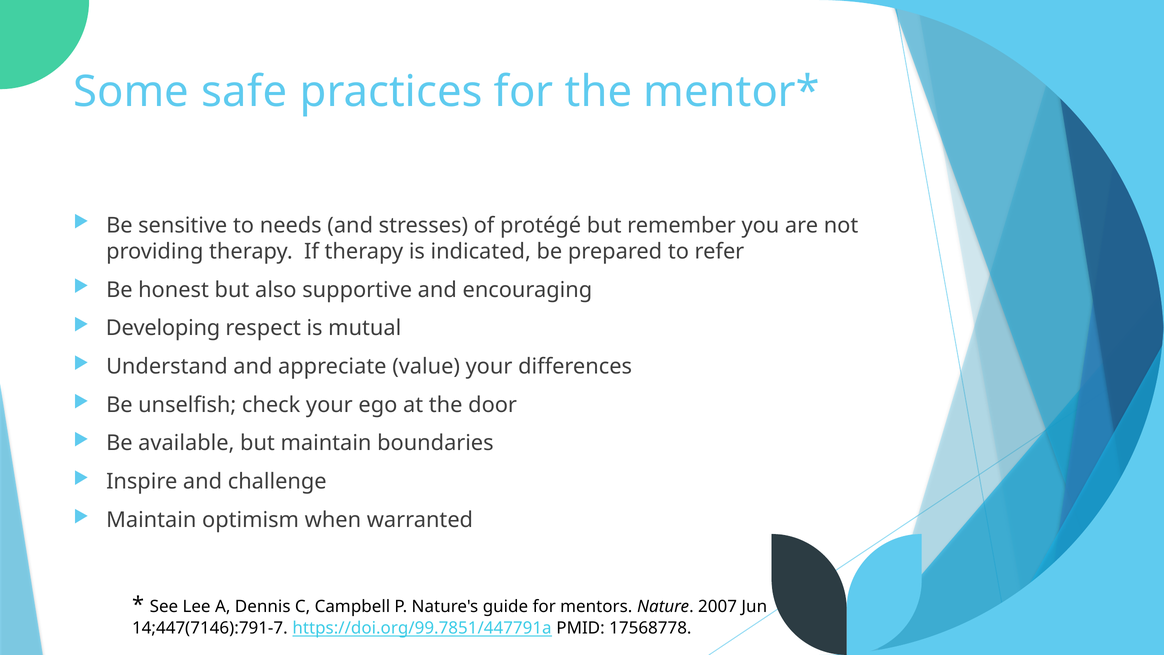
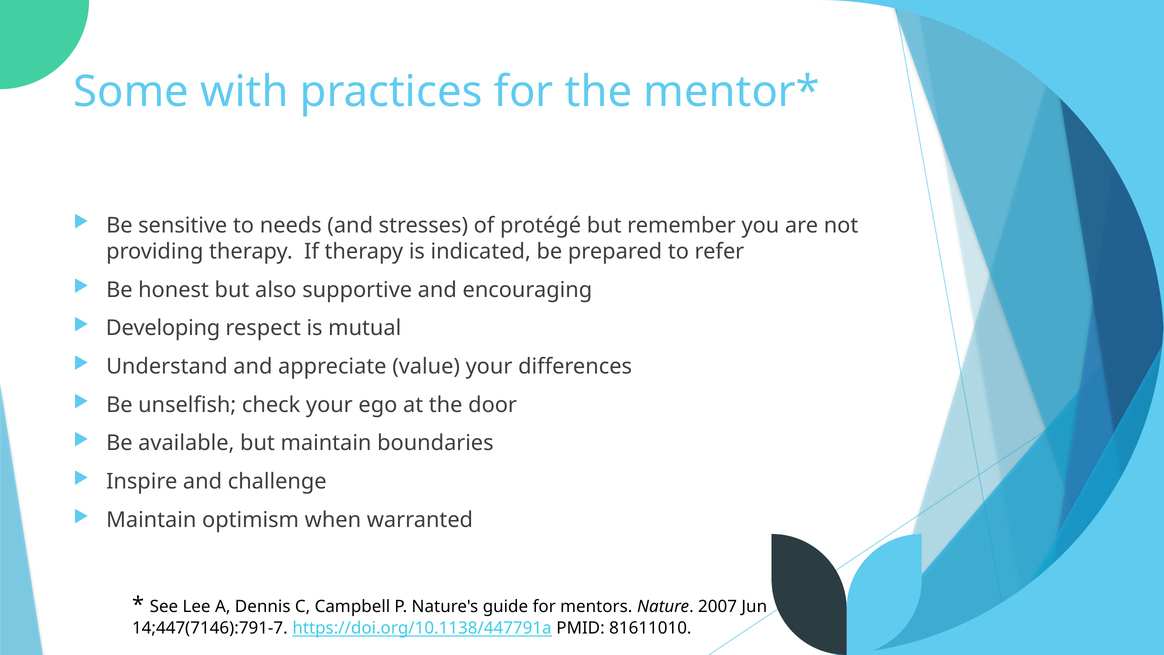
safe: safe -> with (244, 92)
https://doi.org/99.7851/447791a: https://doi.org/99.7851/447791a -> https://doi.org/10.1138/447791a (422, 628)
17568778: 17568778 -> 81611010 (650, 628)
